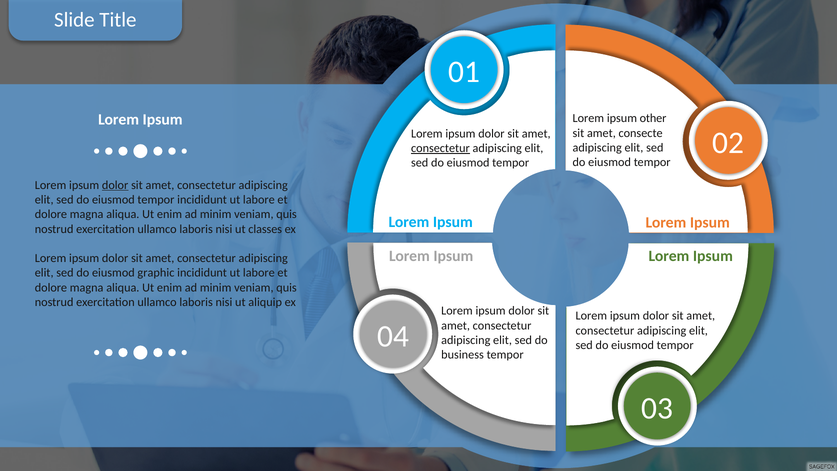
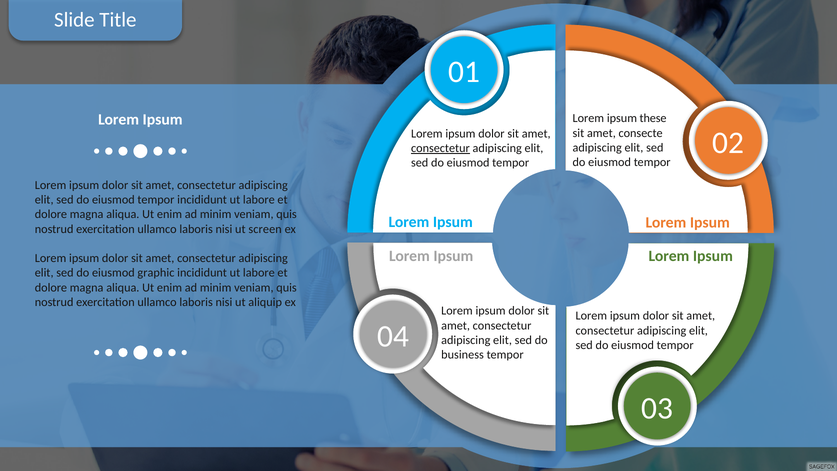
other: other -> these (653, 118)
dolor underline: present -> none (115, 185)
classes: classes -> screen (265, 229)
